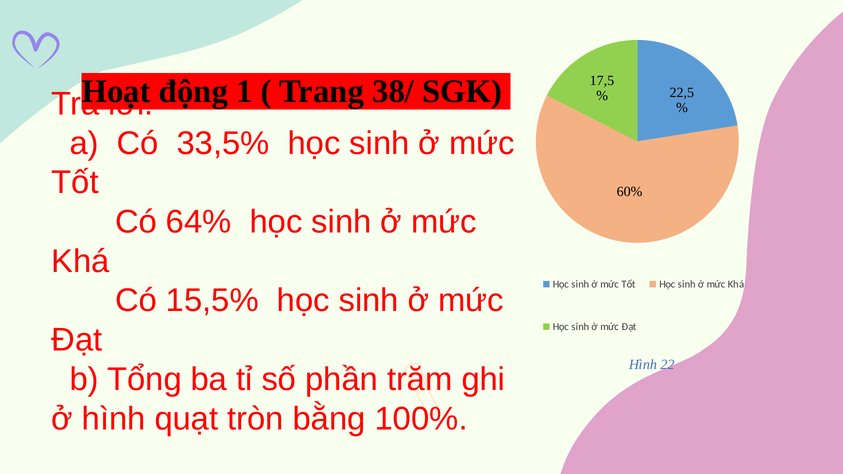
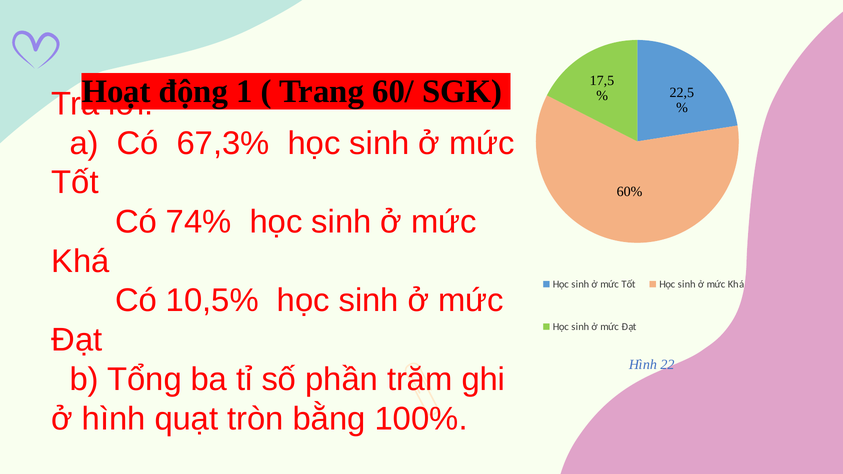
38/: 38/ -> 60/ (393, 92)
33,5%: 33,5% -> 67,3% (223, 143)
64%: 64% -> 74% (199, 222)
15,5%: 15,5% -> 10,5% (212, 301)
